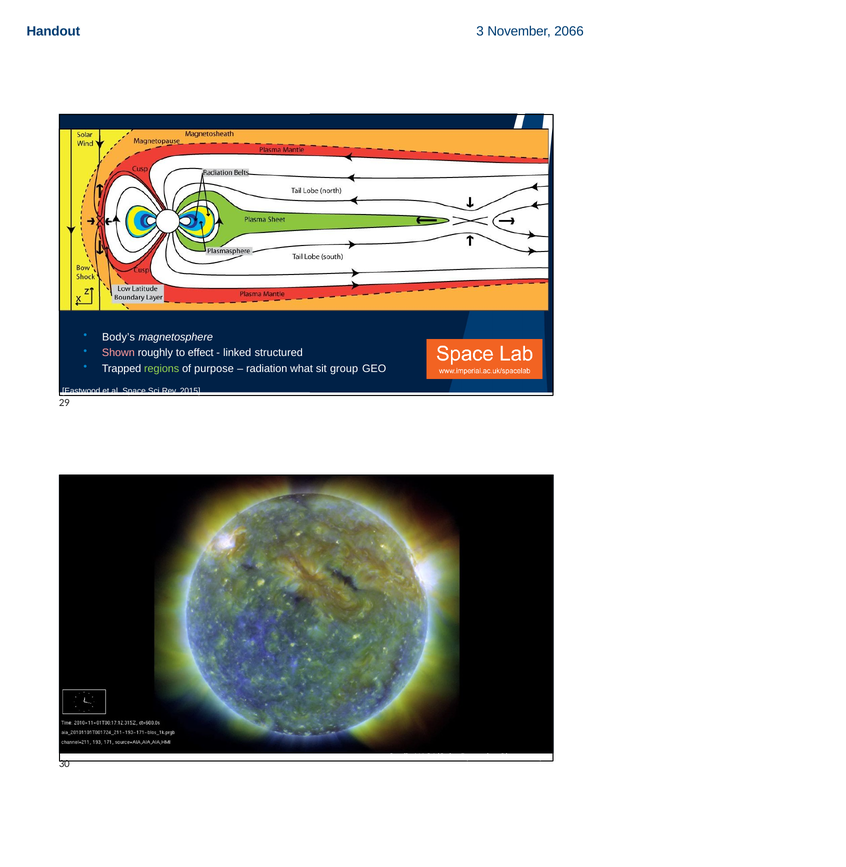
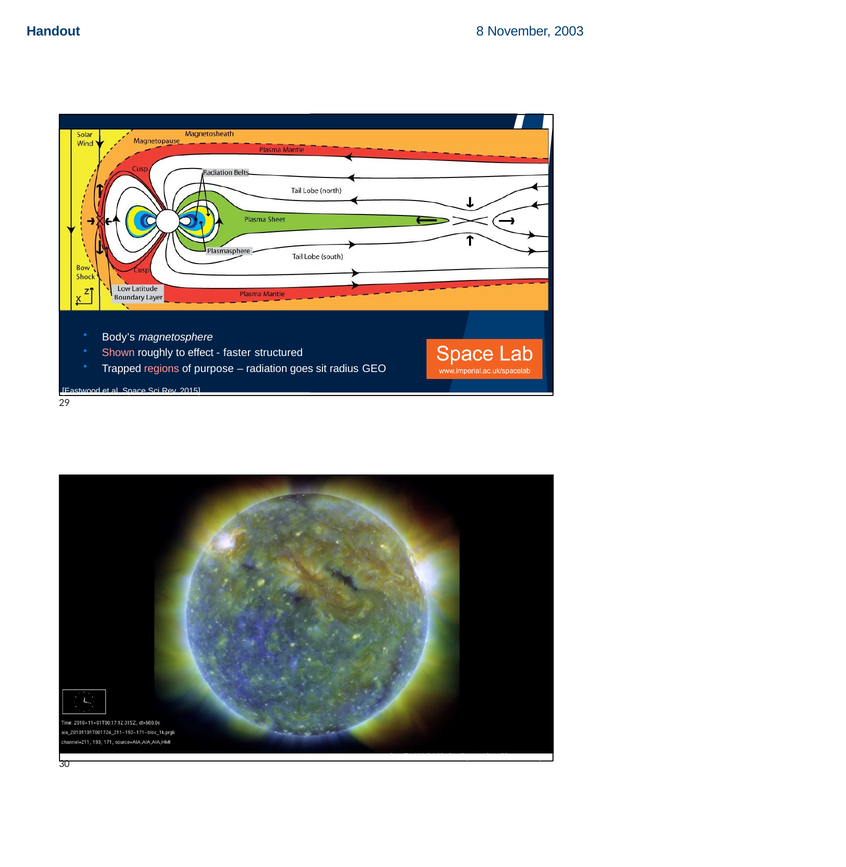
3: 3 -> 8 (480, 31)
2066: 2066 -> 2003 (569, 31)
linked: linked -> faster (237, 353)
regions colour: light green -> pink (162, 369)
what: what -> goes (302, 369)
group: group -> radius (344, 369)
